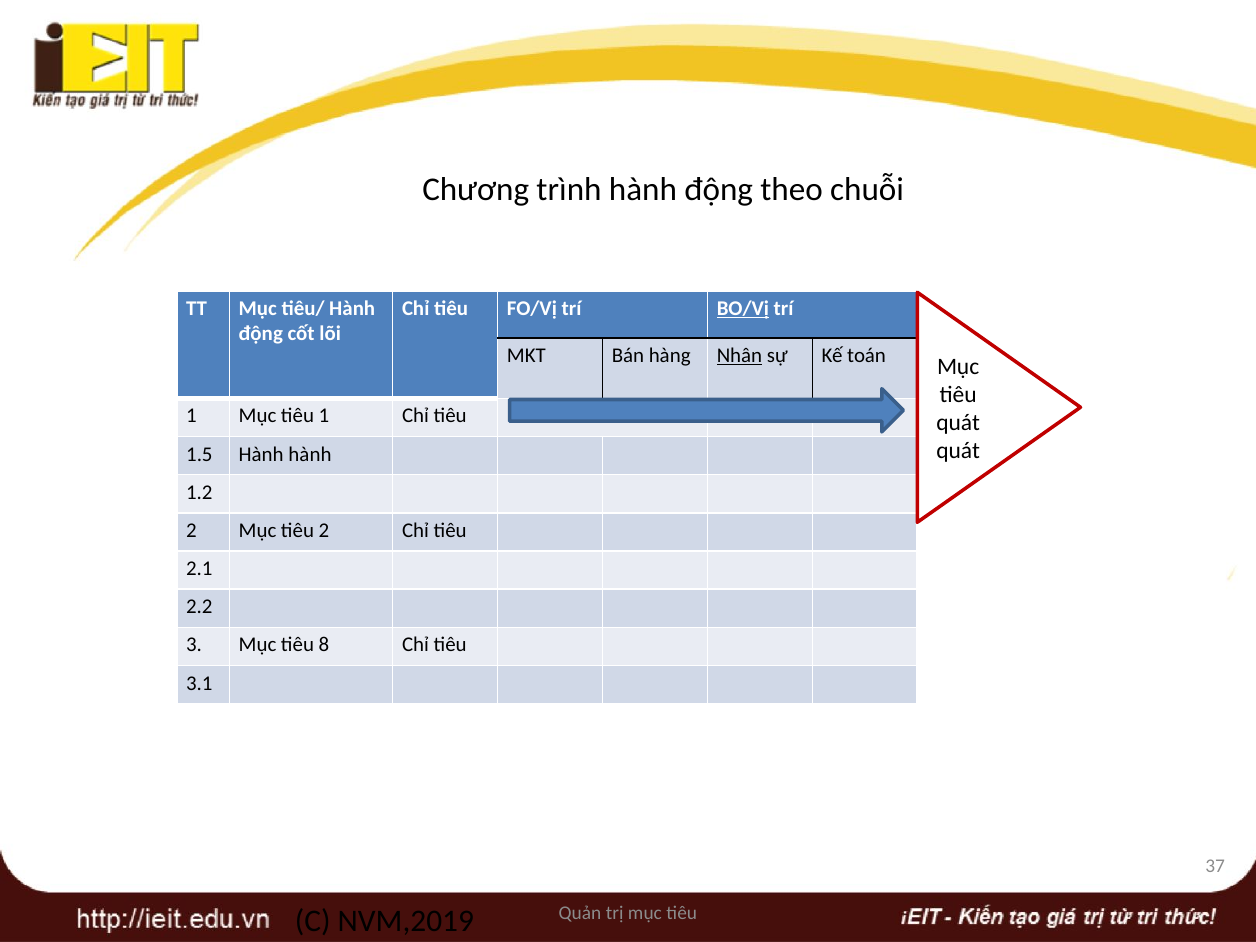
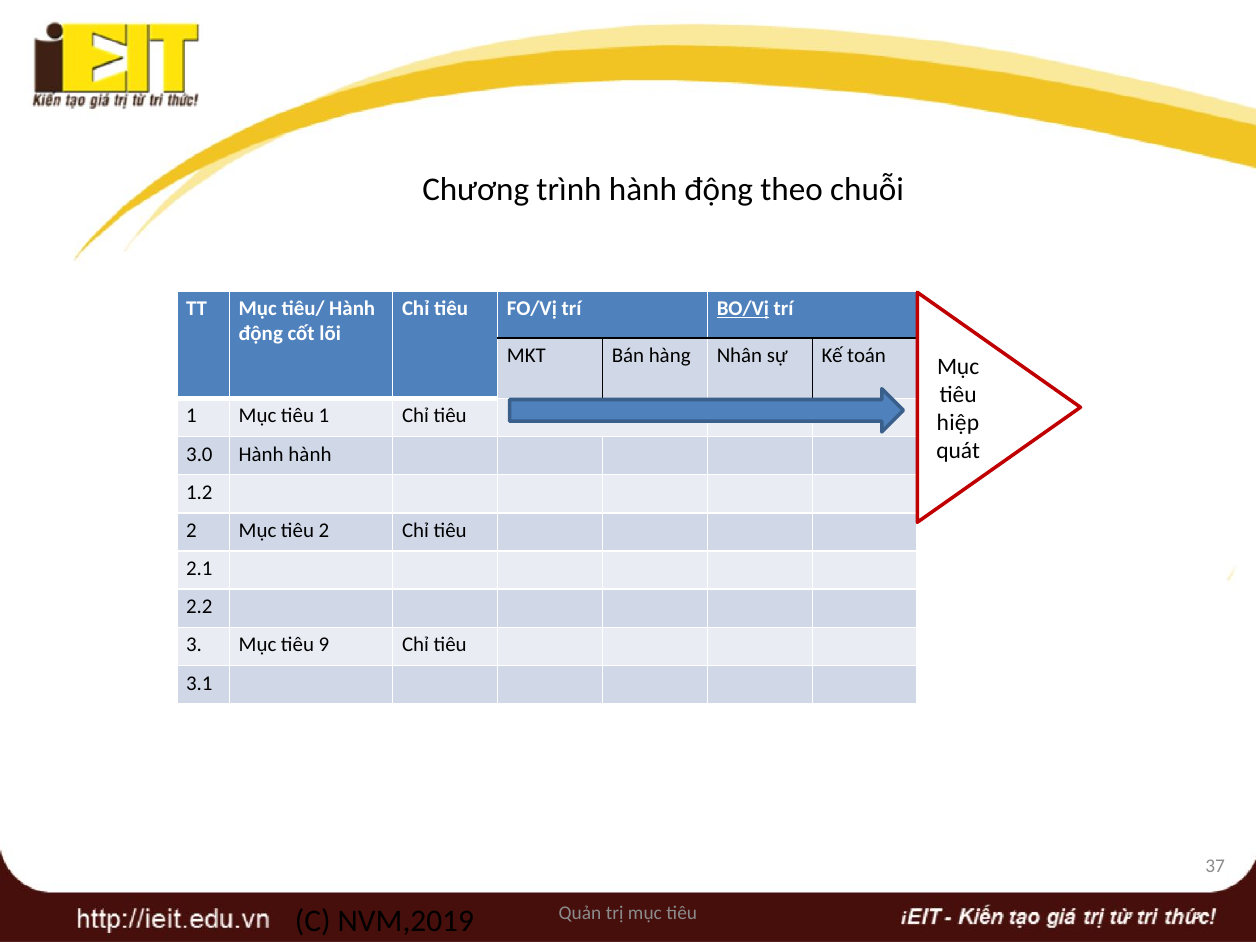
Nhân underline: present -> none (739, 356)
quát: quát -> hiệp (958, 423)
1.5: 1.5 -> 3.0 (199, 454)
8: 8 -> 9 (324, 645)
